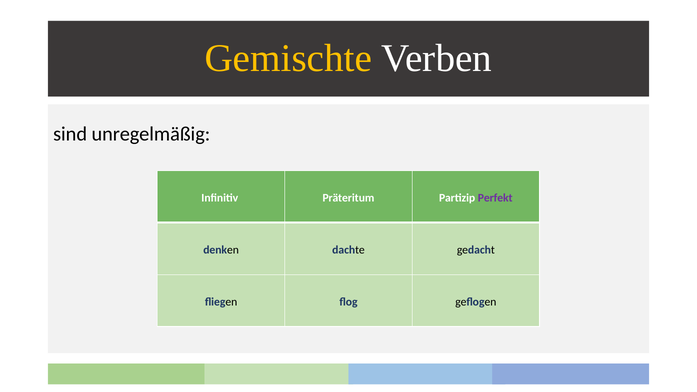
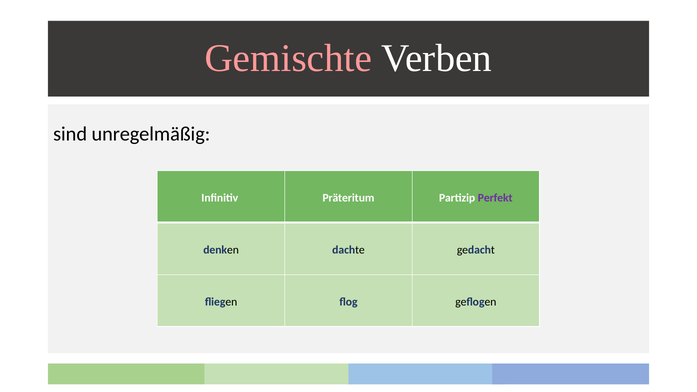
Gemischte colour: yellow -> pink (288, 59)
